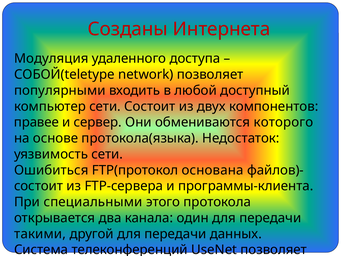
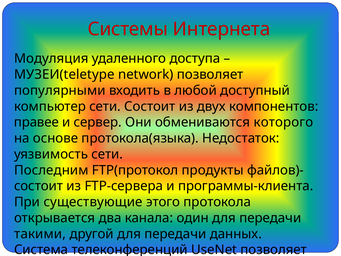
Созданы: Созданы -> Системы (128, 29)
СОБОЙ(teletype: СОБОЙ(teletype -> МУЗЕИ(teletype (64, 74)
Ошибиться: Ошибиться -> Последним (51, 170)
основана: основана -> продукты (213, 170)
специальными: специальными -> существующие (93, 202)
